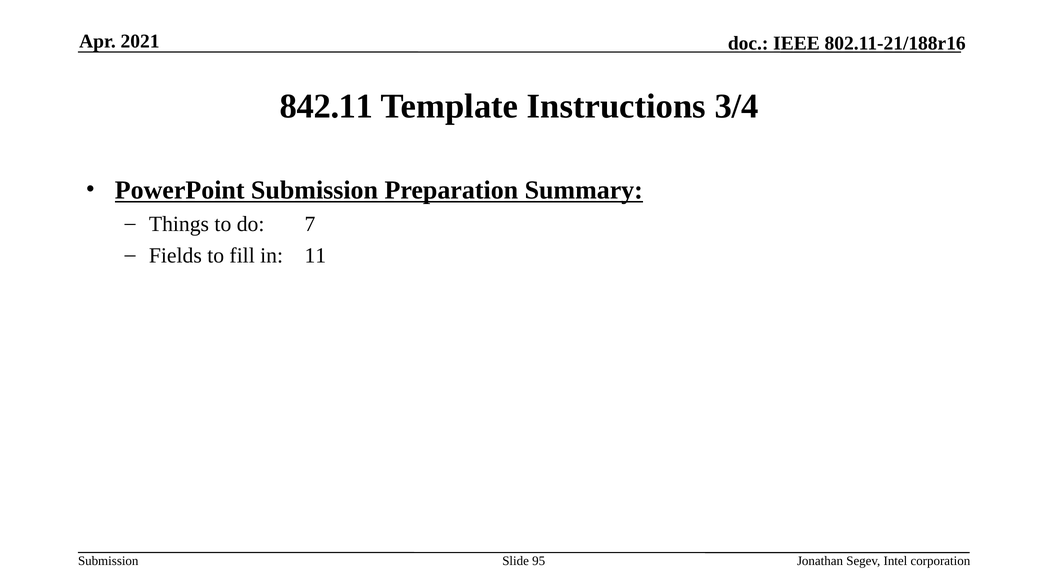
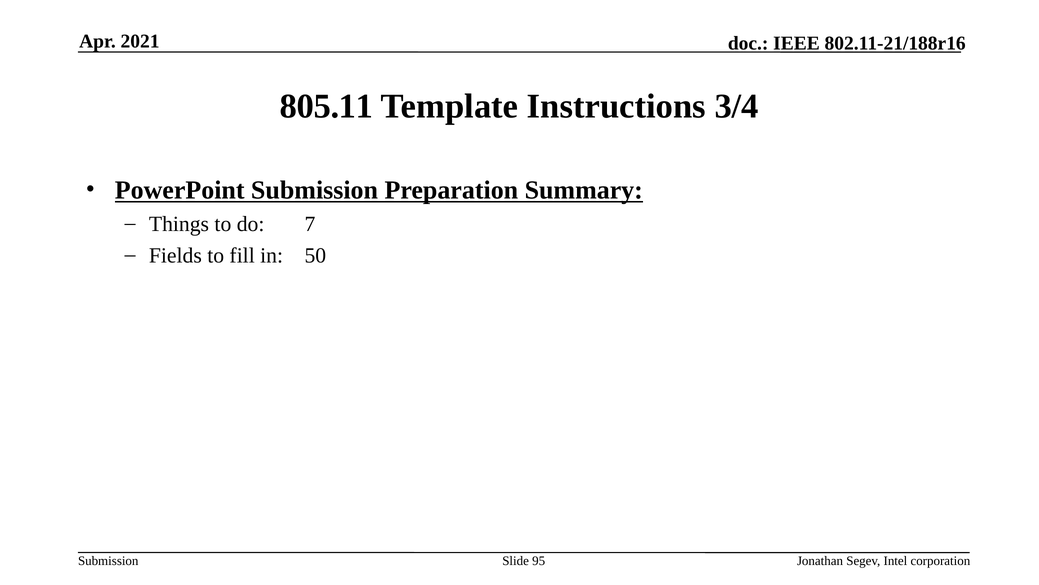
842.11: 842.11 -> 805.11 (326, 106)
11: 11 -> 50 (315, 255)
